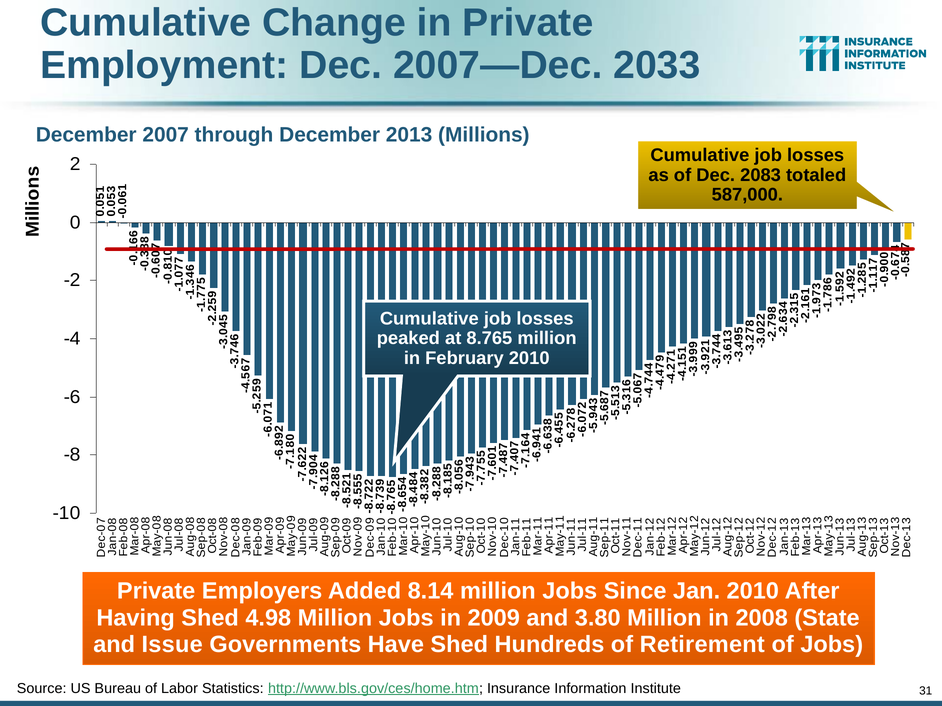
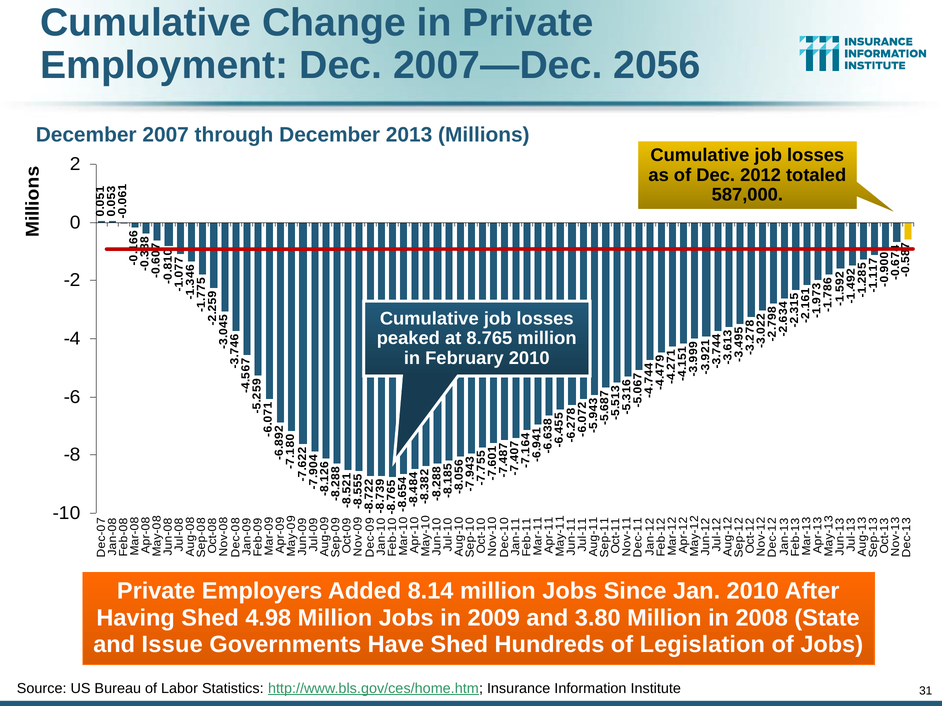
2033: 2033 -> 2056 (657, 65)
2083: 2083 -> 2012 (761, 175)
Retirement: Retirement -> Legislation (702, 645)
